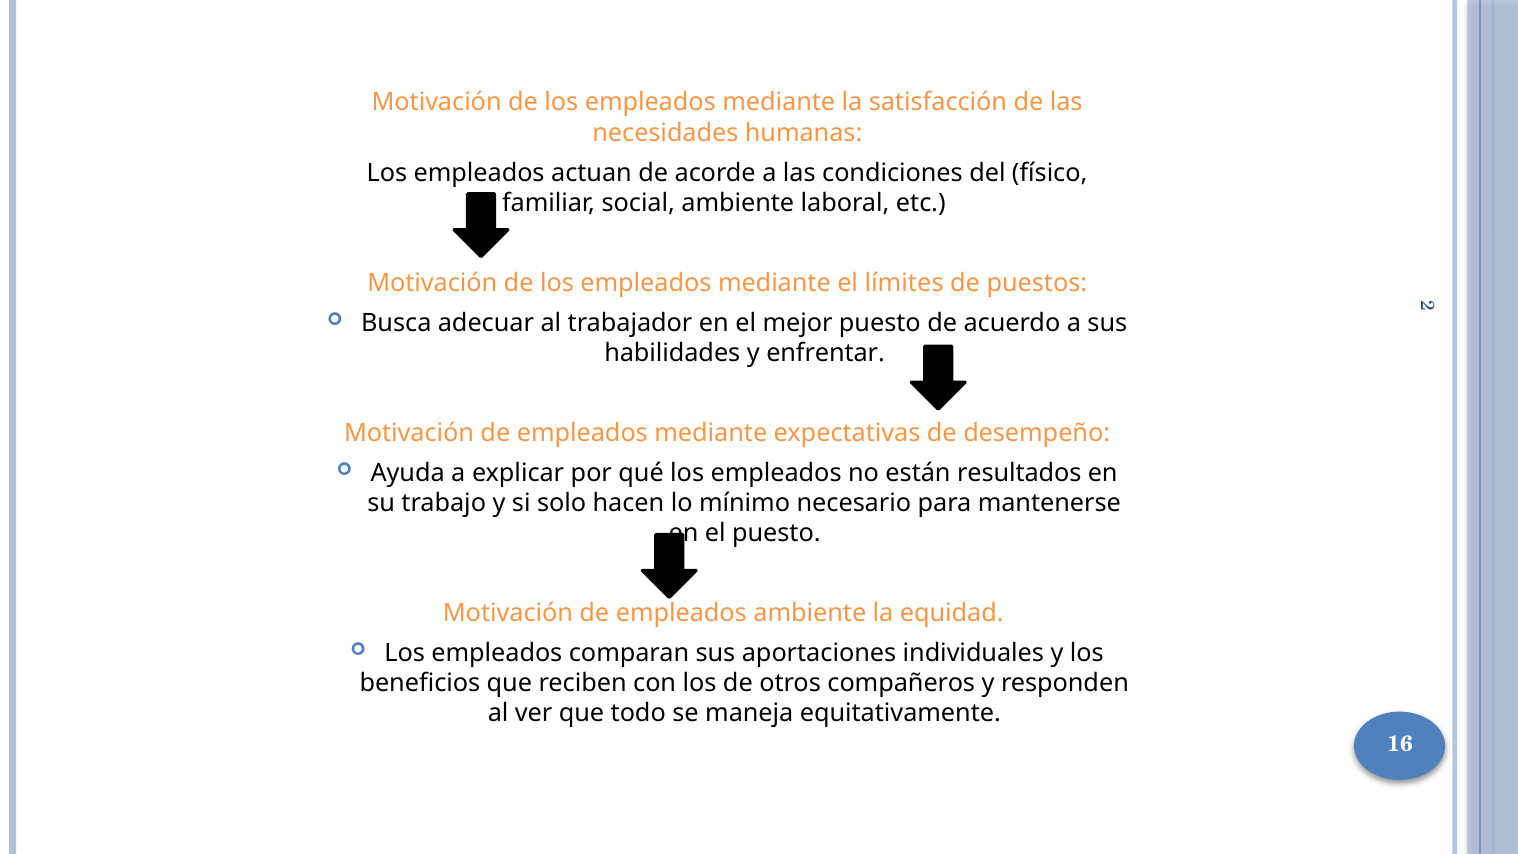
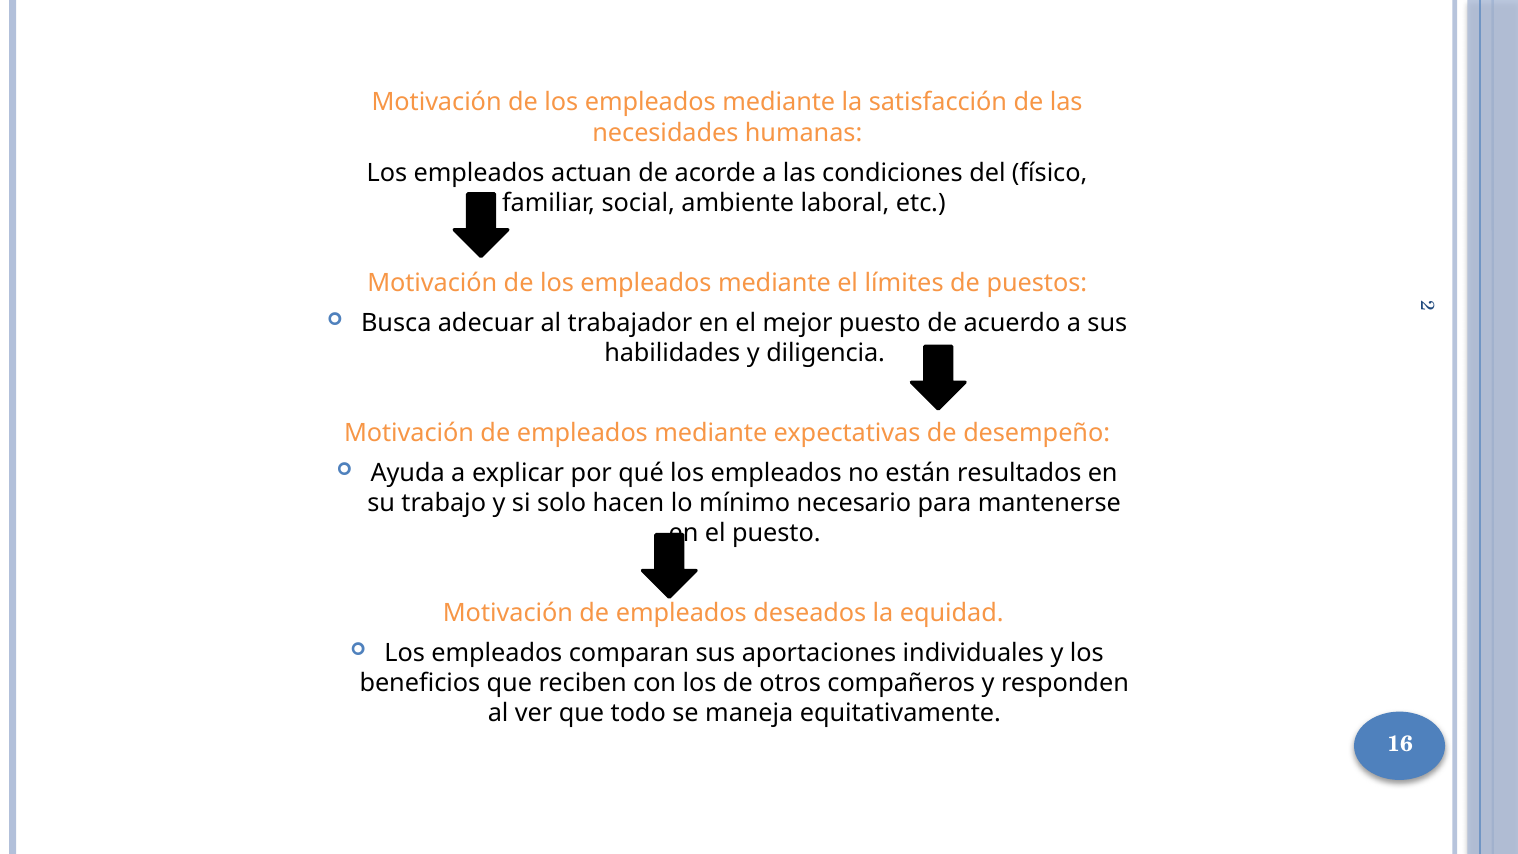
enfrentar: enfrentar -> diligencia (826, 353)
empleados ambiente: ambiente -> deseados (810, 613)
